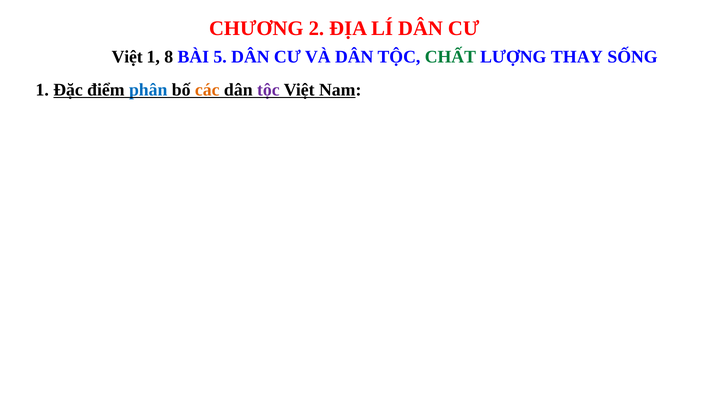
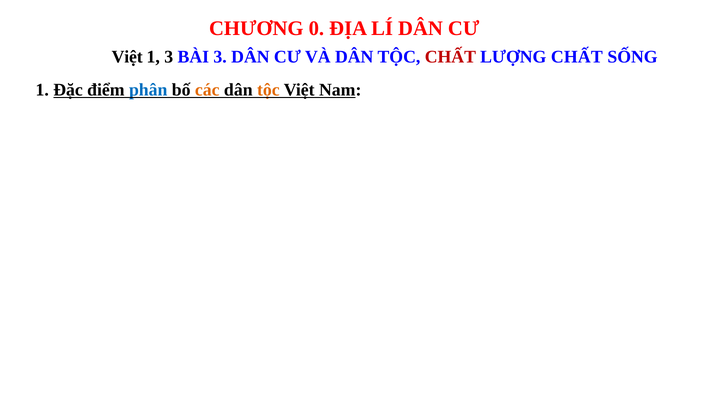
2: 2 -> 0 (316, 29)
1 8: 8 -> 3 (169, 57)
BÀI 5: 5 -> 3 (220, 57)
CHẤT colour: green -> red (450, 57)
LƯỢNG THAY: THAY -> CHẤT (577, 57)
tộc colour: purple -> orange (268, 90)
